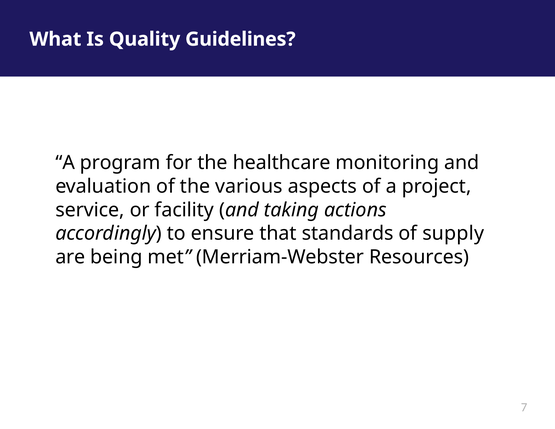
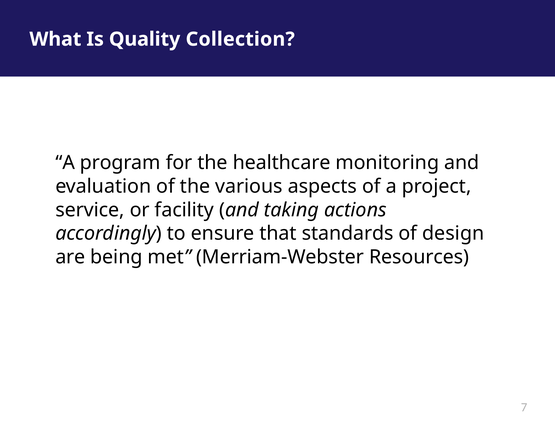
Guidelines: Guidelines -> Collection (240, 39)
supply: supply -> design (453, 233)
